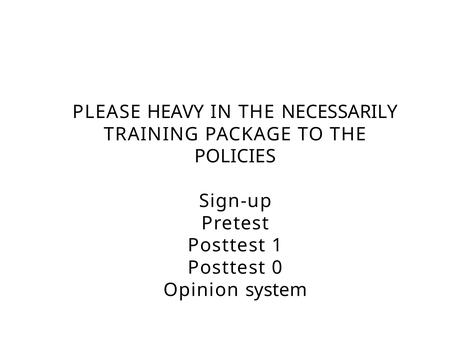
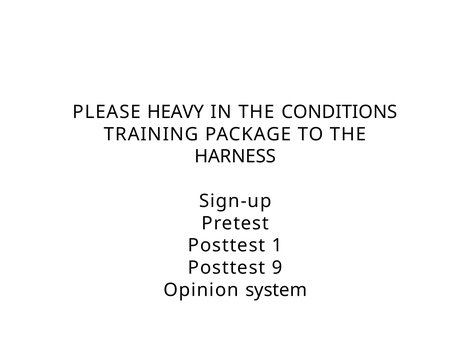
NECESSARILY: NECESSARILY -> CONDITIONS (339, 112)
POLICIES: POLICIES -> HARNESS (235, 157)
0: 0 -> 9 (277, 268)
